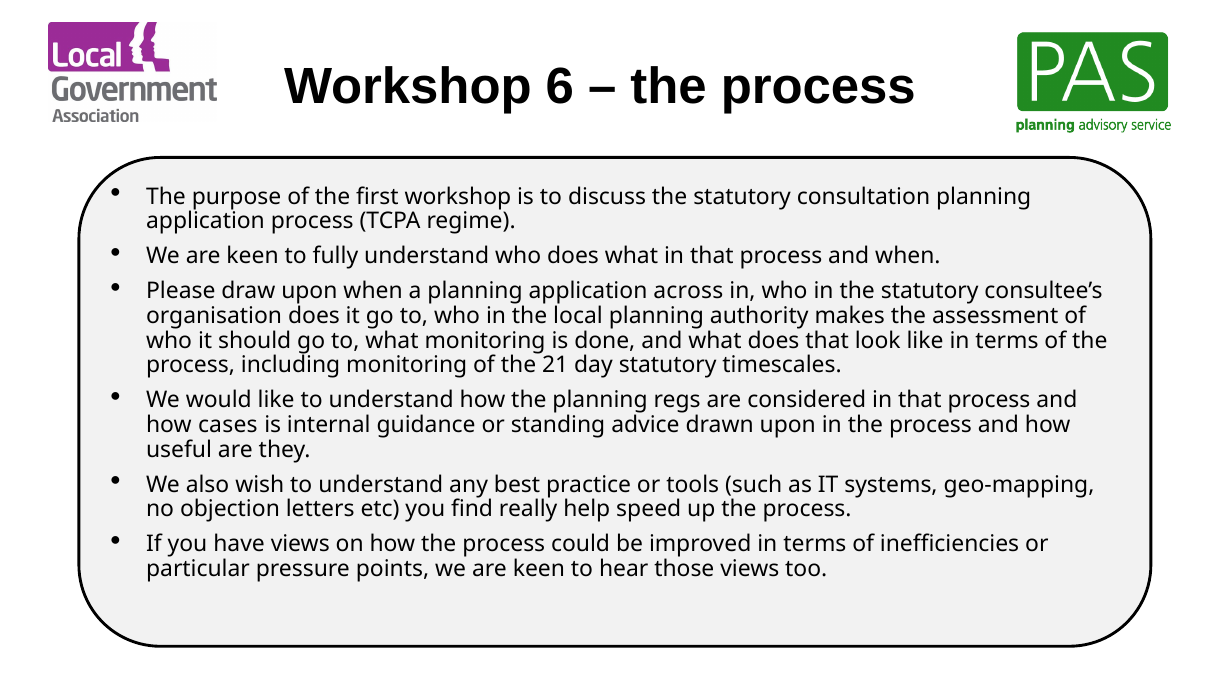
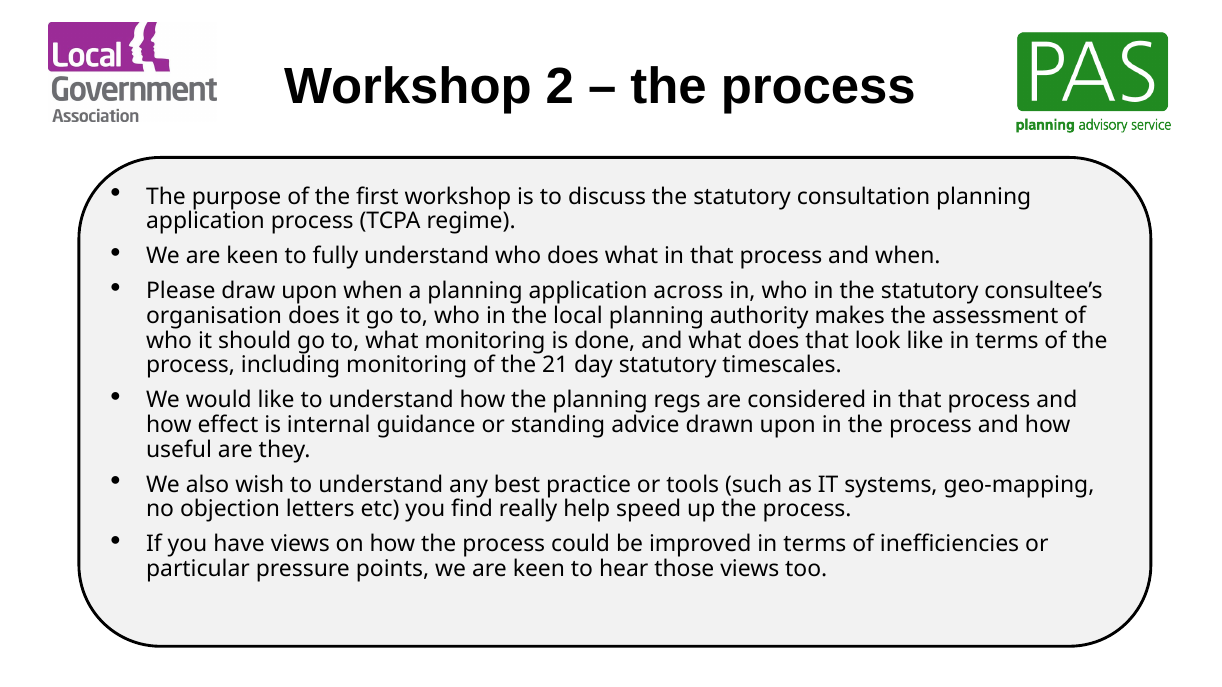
6: 6 -> 2 (560, 87)
cases: cases -> effect (228, 425)
